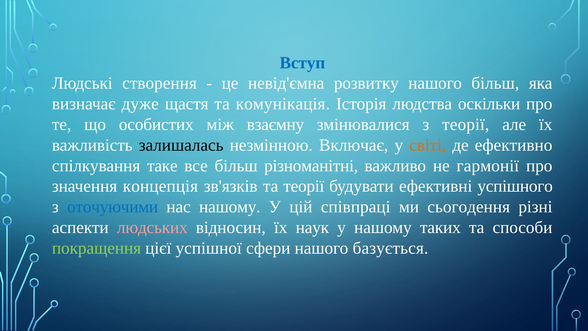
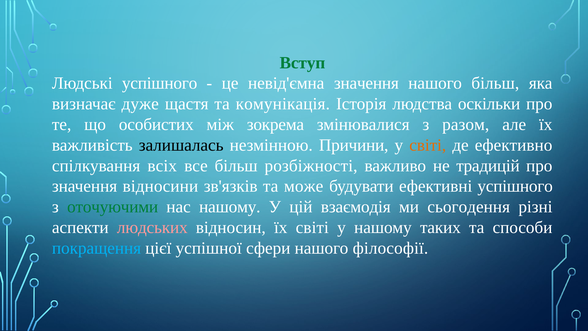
Вступ colour: blue -> green (302, 63)
Людські створення: створення -> успішного (160, 83)
невід'ємна розвитку: розвитку -> значення (366, 83)
взаємну: взаємну -> зокрема (275, 124)
з теорії: теорії -> разом (466, 124)
Включає: Включає -> Причини (354, 145)
таке: таке -> всіх (162, 166)
різноманітні: різноманітні -> розбіжності (311, 166)
гармонії: гармонії -> традицій (488, 166)
концепція: концепція -> відносини (160, 186)
та теорії: теорії -> може (304, 186)
оточуючими colour: blue -> green (113, 207)
співпраці: співпраці -> взаємодія (356, 207)
їх наук: наук -> світі (312, 227)
покращення colour: light green -> light blue (97, 248)
базується: базується -> філософії (390, 248)
